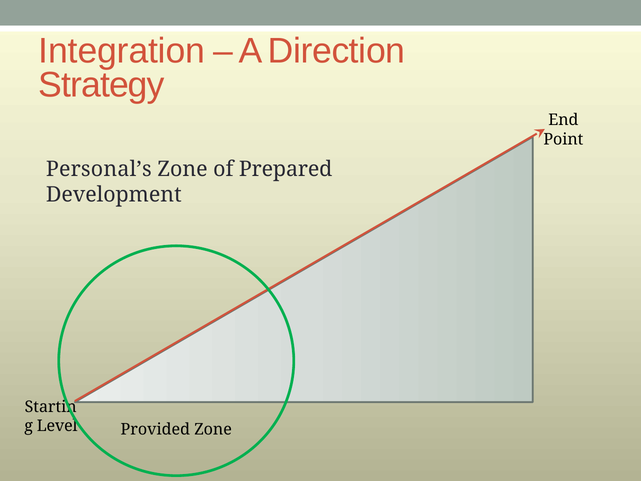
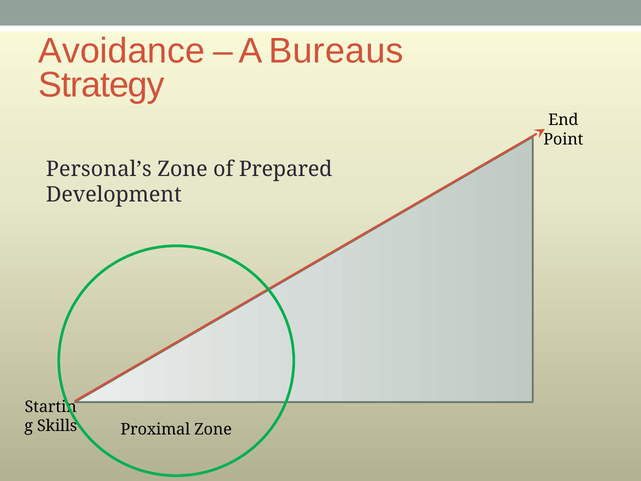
Integration: Integration -> Avoidance (122, 51)
Direction: Direction -> Bureaus (336, 51)
Level: Level -> Skills (57, 426)
Provided: Provided -> Proximal (155, 429)
